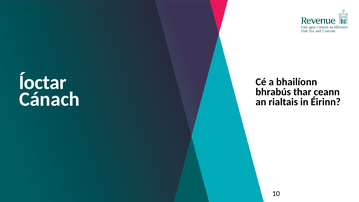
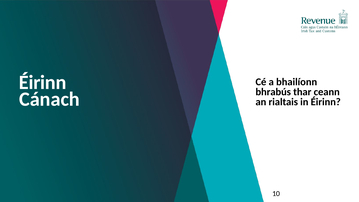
Íoctar: Íoctar -> Éirinn (43, 82)
